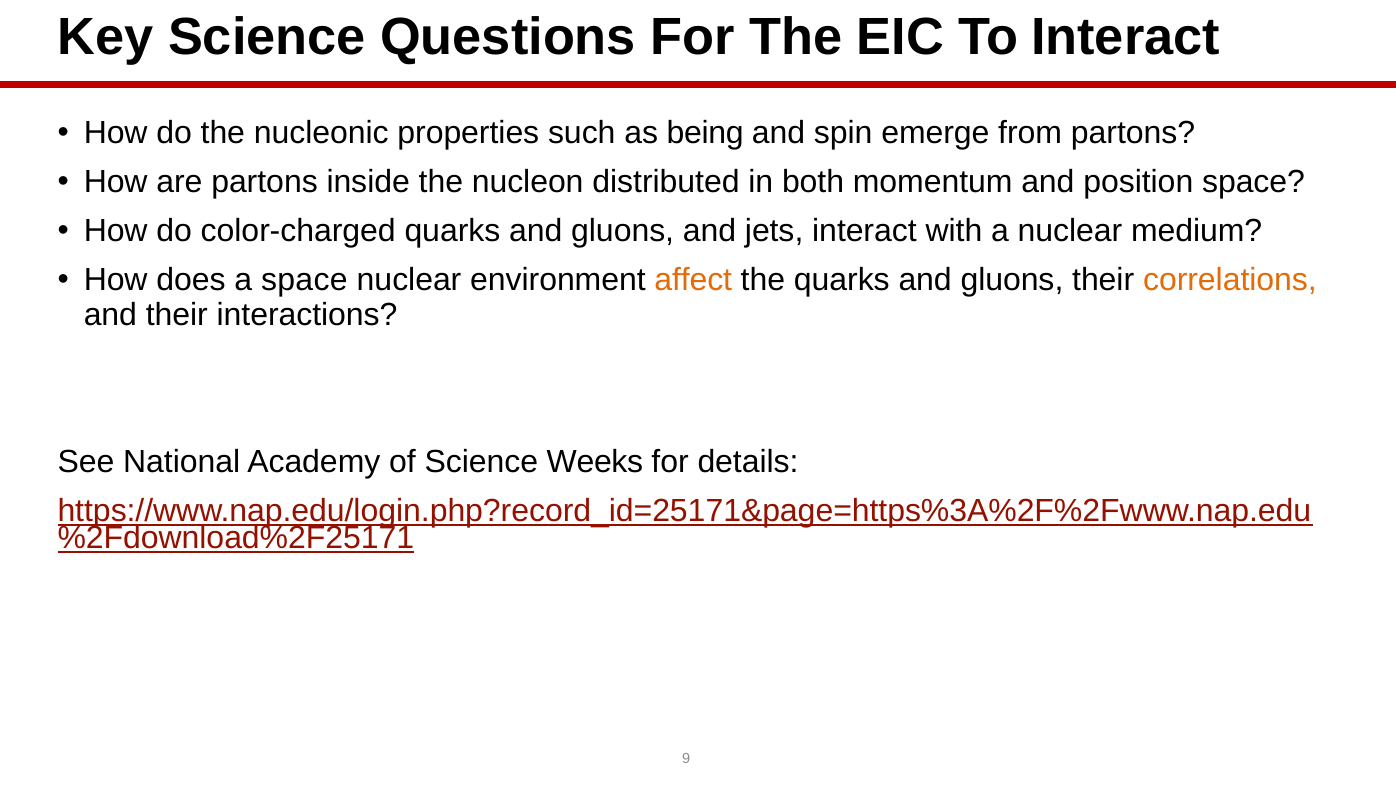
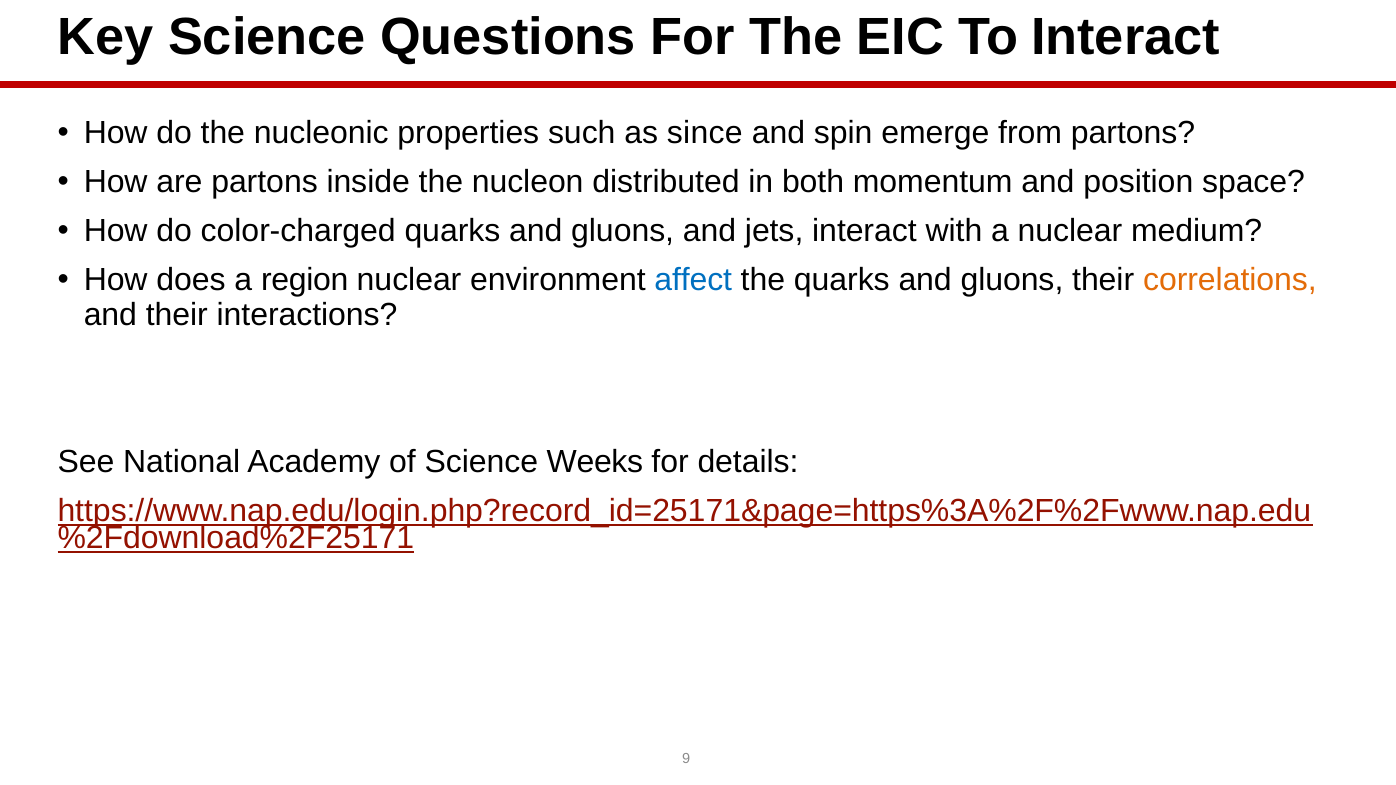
being: being -> since (705, 133)
a space: space -> region (305, 280)
affect colour: orange -> blue (693, 280)
